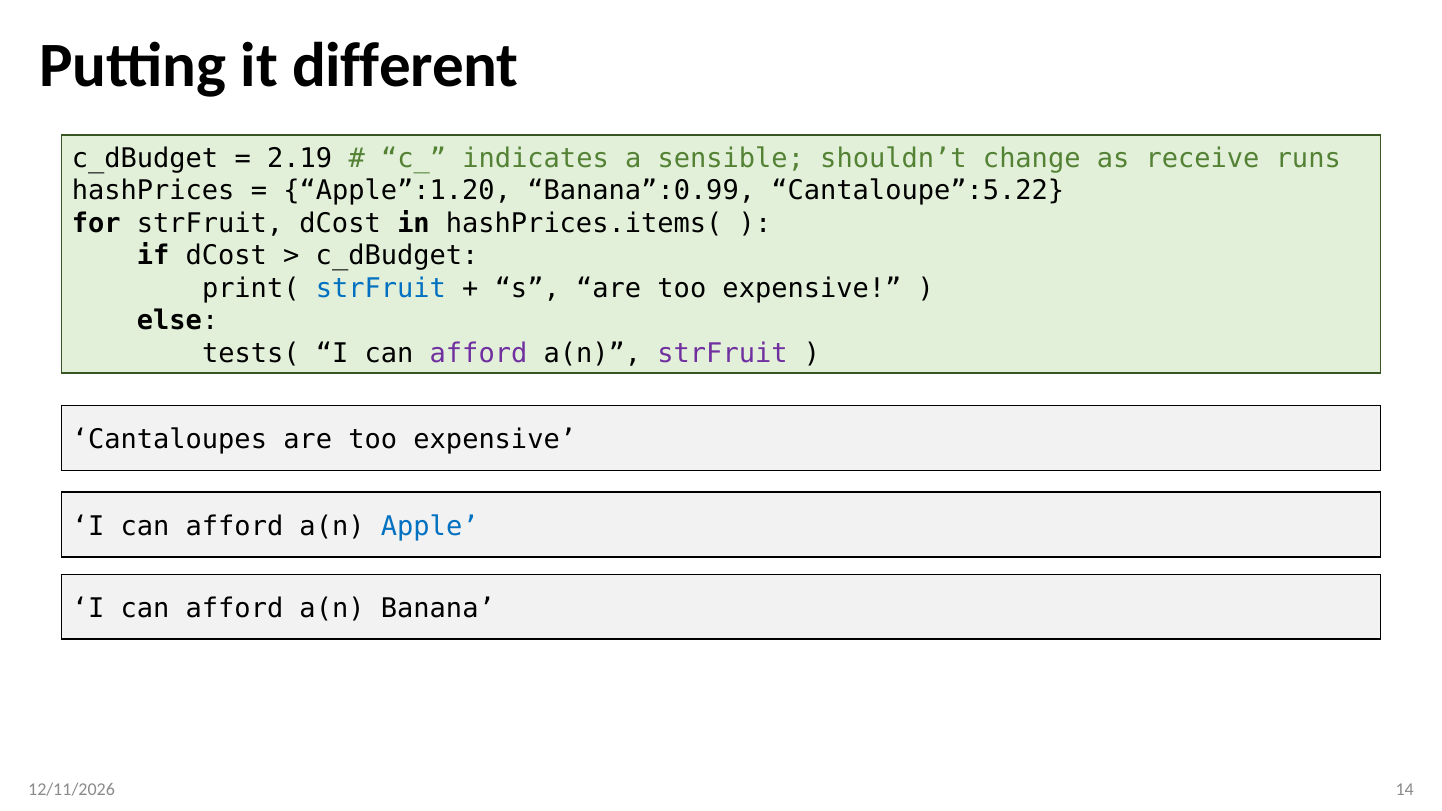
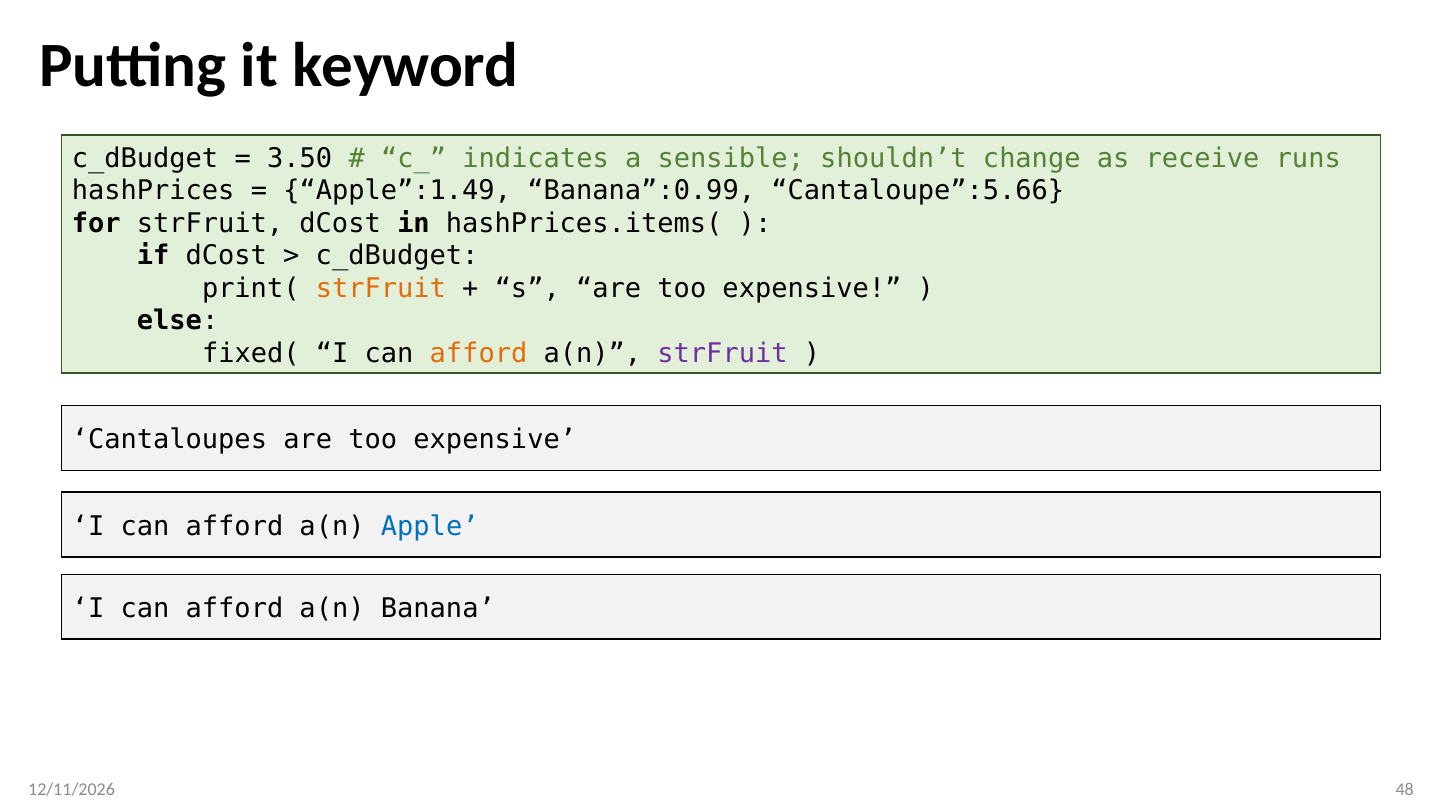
different: different -> keyword (405, 66)
2.19: 2.19 -> 3.50 (300, 159)
Apple”:1.20: Apple”:1.20 -> Apple”:1.49 (397, 191)
Cantaloupe”:5.22: Cantaloupe”:5.22 -> Cantaloupe”:5.66 (918, 191)
strFruit colour: blue -> orange (381, 288)
tests(: tests( -> fixed( (251, 353)
afford colour: purple -> orange (479, 353)
14: 14 -> 48 (1405, 790)
